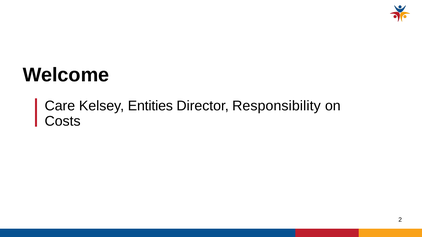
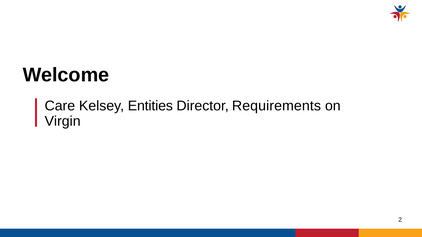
Responsibility: Responsibility -> Requirements (276, 106)
Costs: Costs -> Virgin (63, 121)
